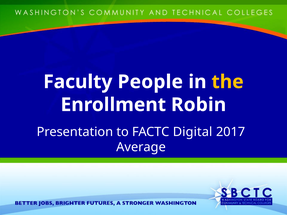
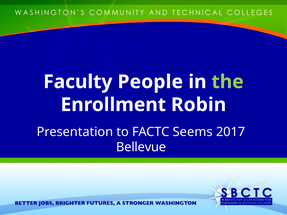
the colour: yellow -> light green (228, 82)
Digital: Digital -> Seems (193, 132)
Average: Average -> Bellevue (141, 147)
